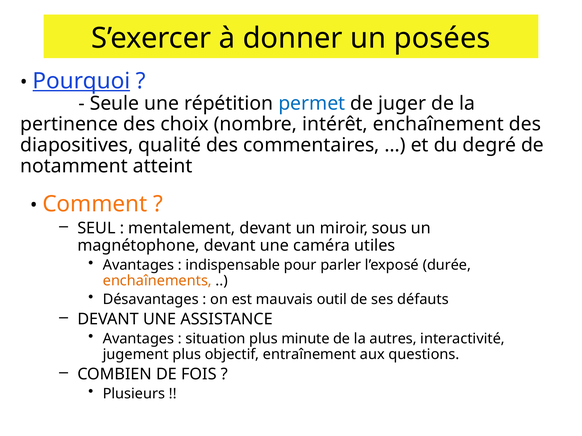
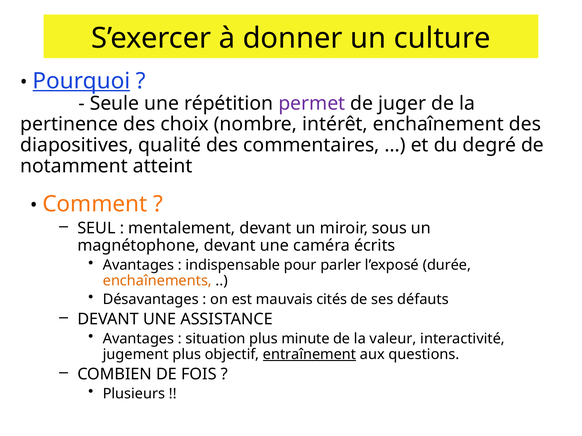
posées: posées -> culture (442, 38)
permet colour: blue -> purple (312, 103)
utiles: utiles -> écrits (375, 246)
outil: outil -> cités (332, 300)
autres: autres -> valeur (393, 339)
entraînement underline: none -> present (310, 355)
